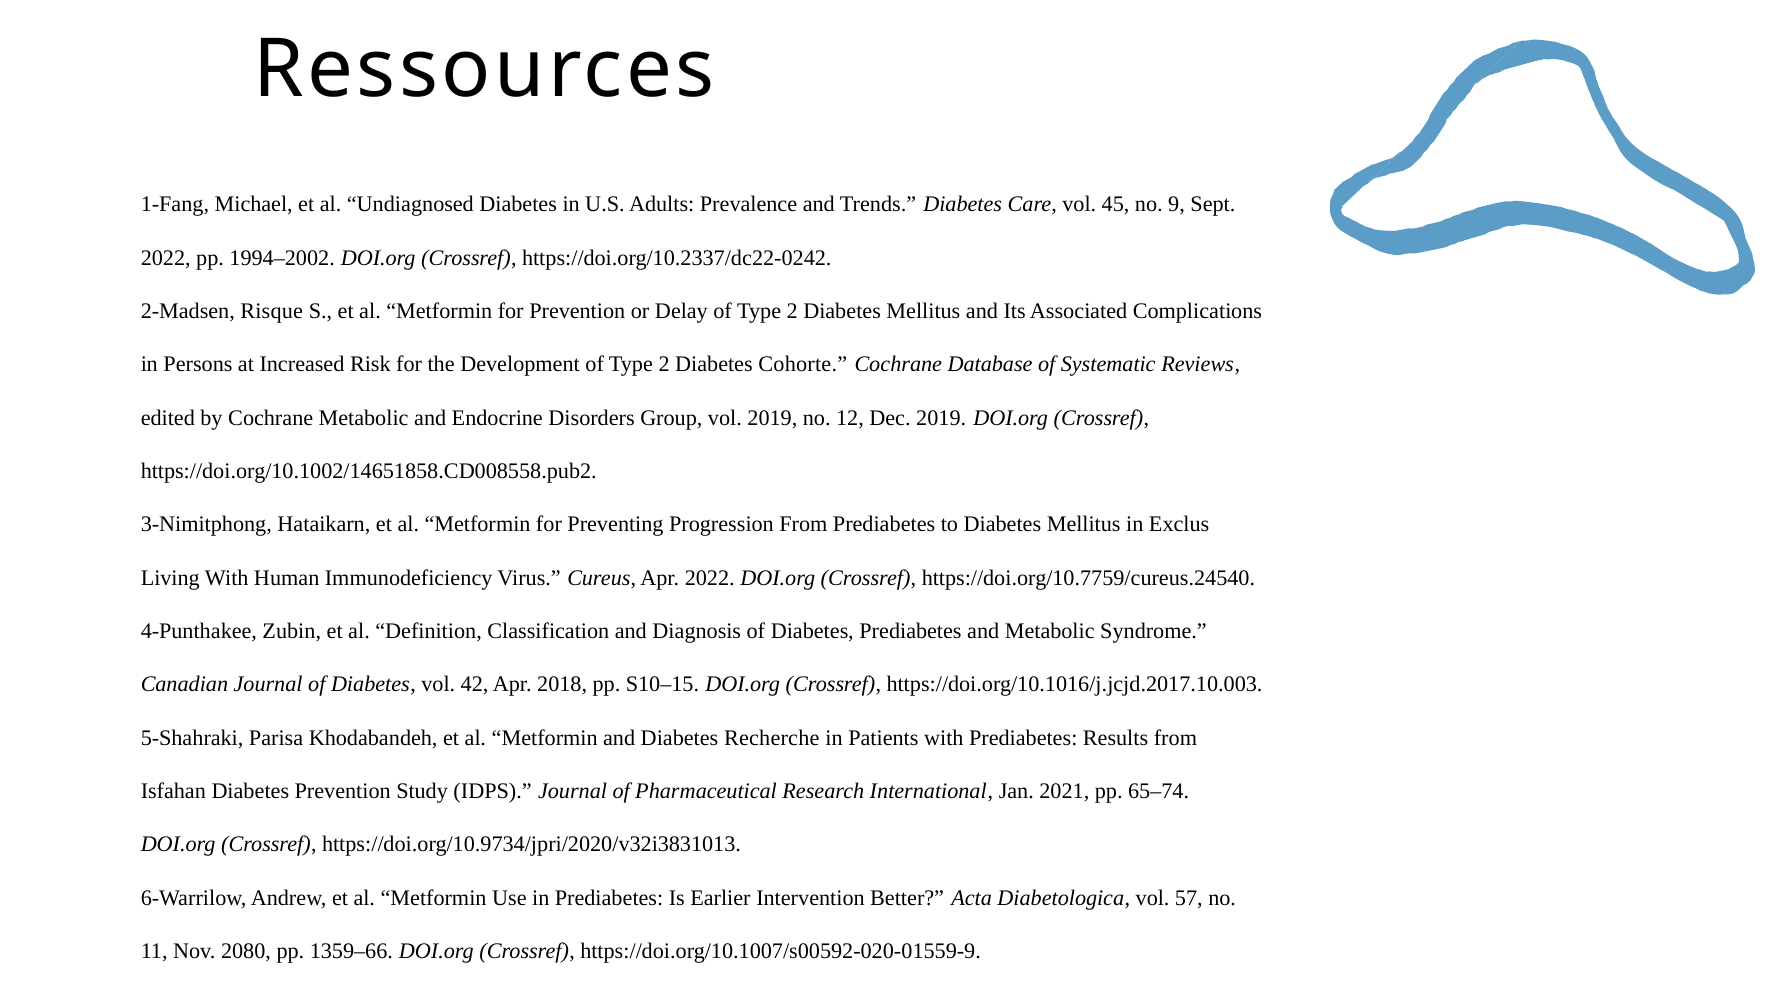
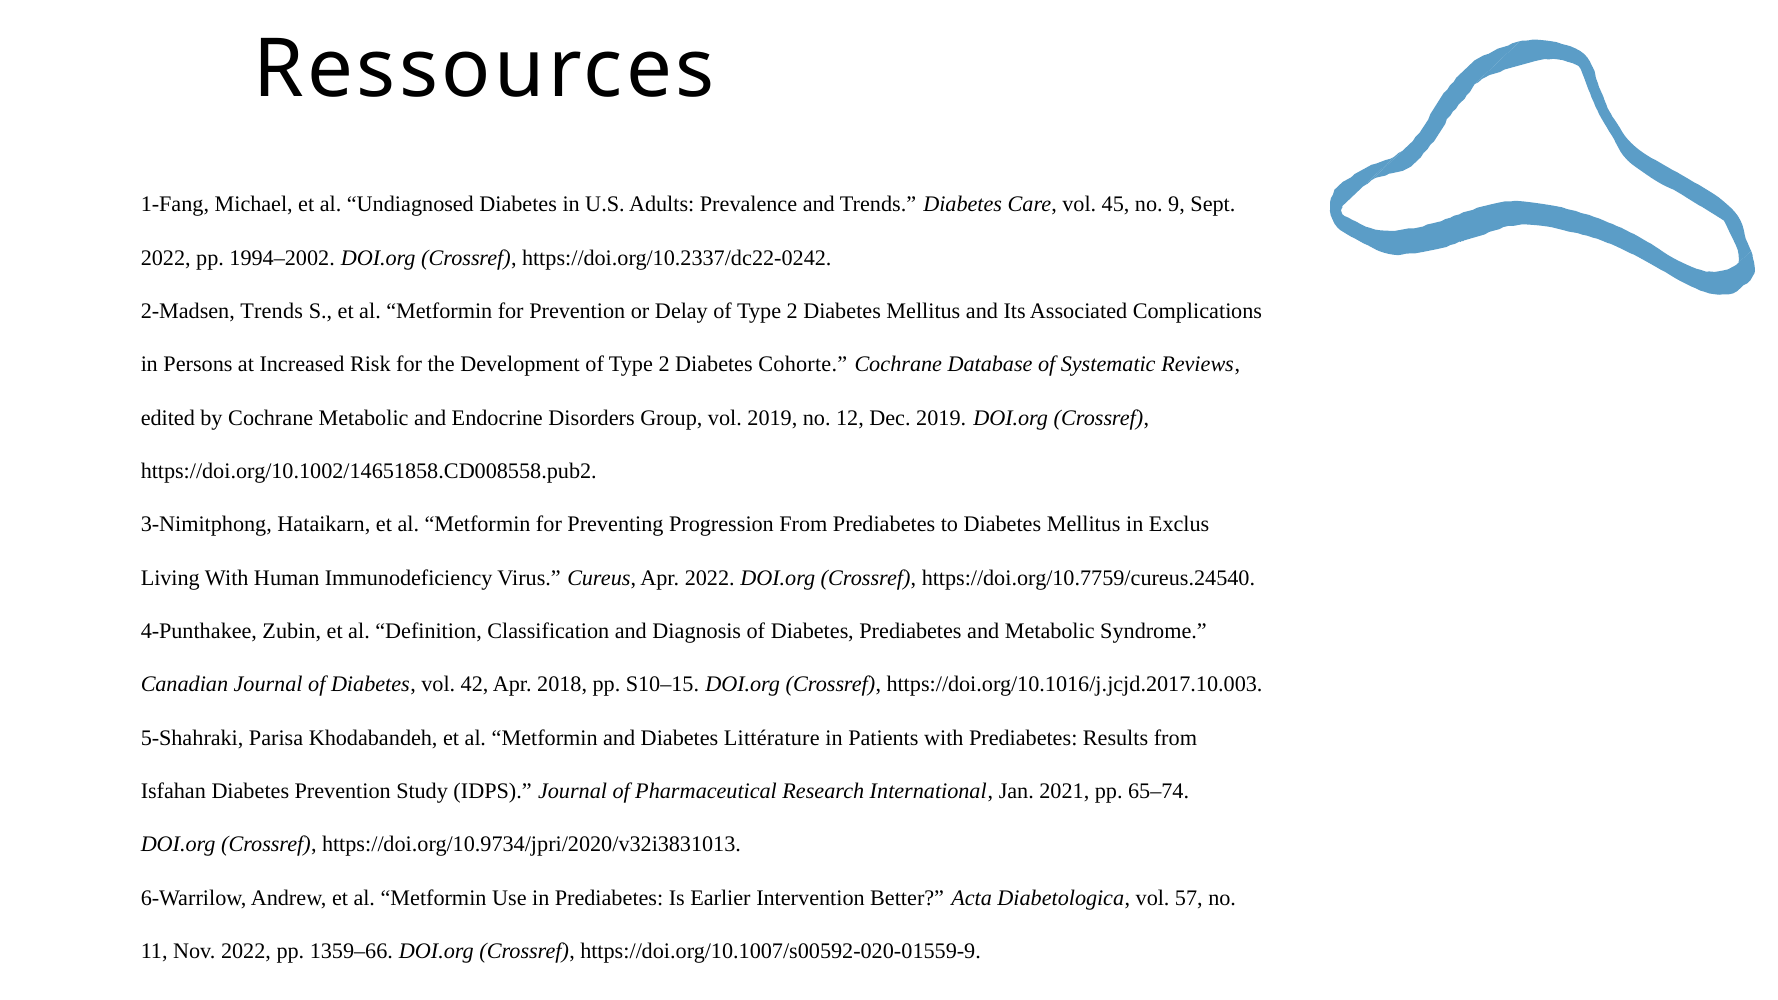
2-Madsen Risque: Risque -> Trends (272, 311)
Recherche: Recherche -> Littérature (772, 738)
Nov 2080: 2080 -> 2022 (246, 951)
